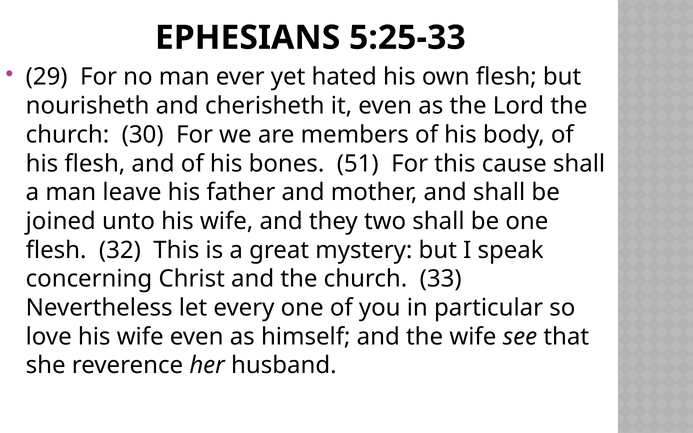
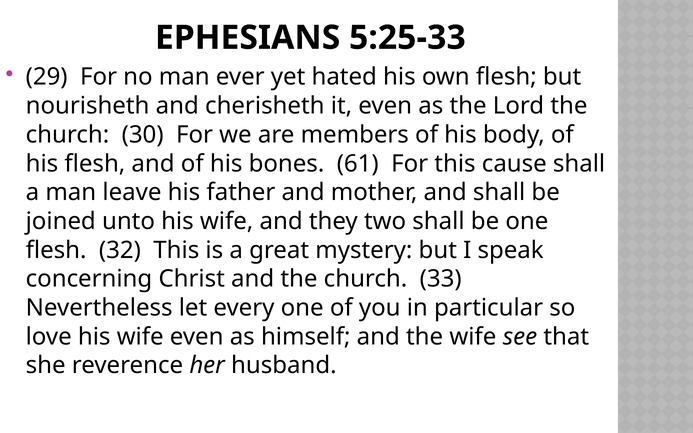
51: 51 -> 61 (358, 164)
